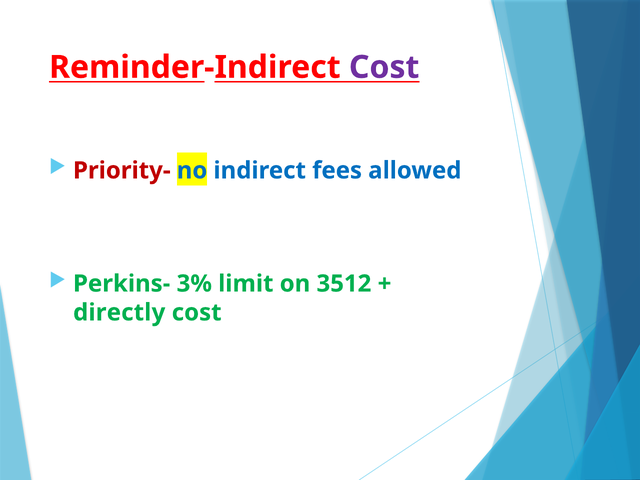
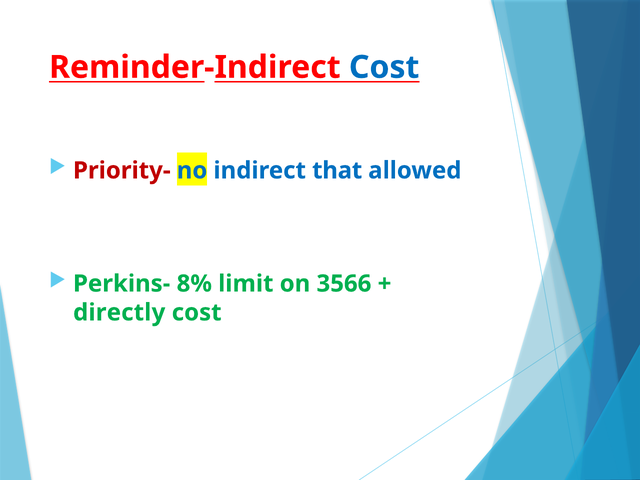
Cost colour: purple -> blue (384, 67)
fees: fees -> that (337, 171)
3%: 3% -> 8% (194, 284)
3512: 3512 -> 3566 (344, 284)
